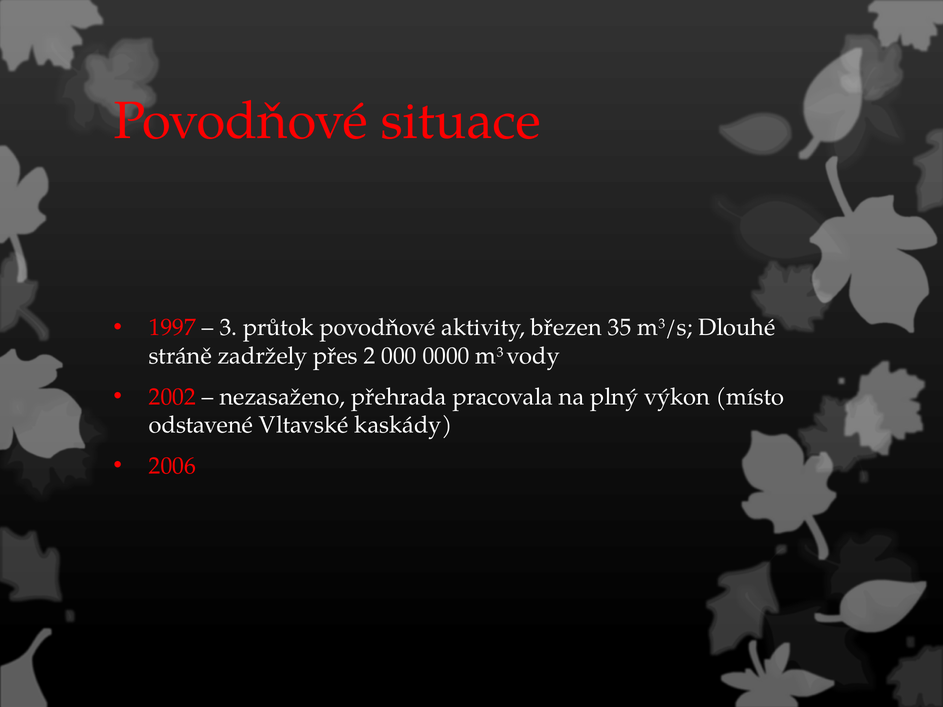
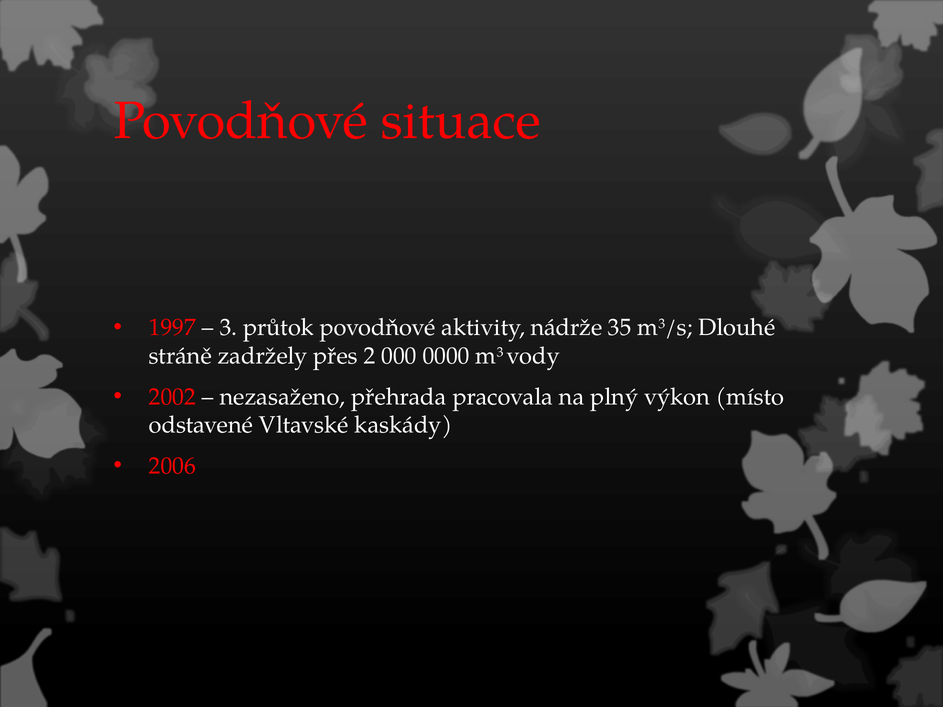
březen: březen -> nádrže (567, 328)
